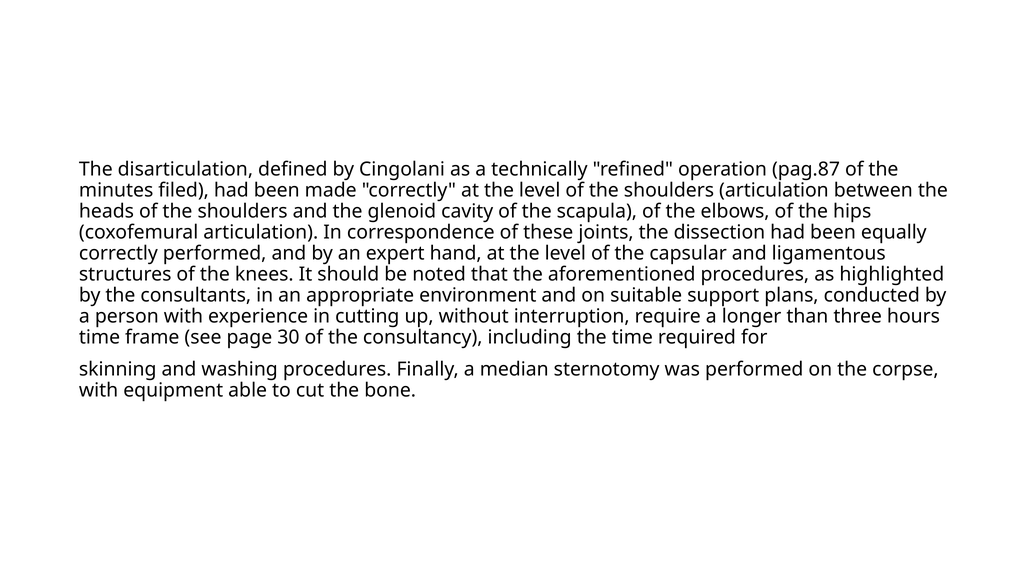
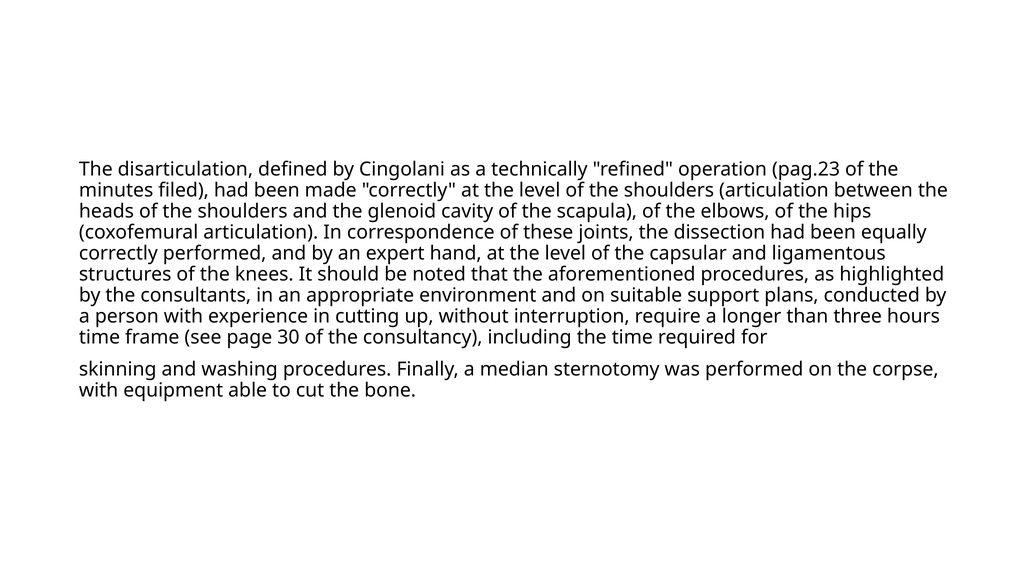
pag.87: pag.87 -> pag.23 (806, 169)
